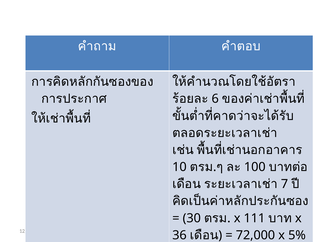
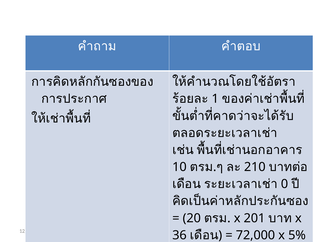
6: 6 -> 1 (215, 99)
100: 100 -> 210 (255, 167)
7: 7 -> 0 (284, 184)
30: 30 -> 20 (192, 218)
111: 111 -> 201 (254, 218)
